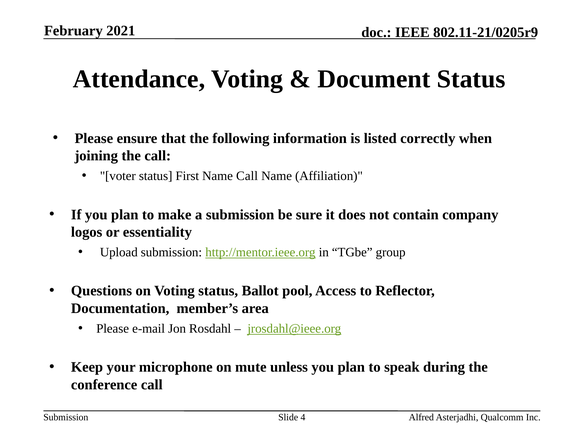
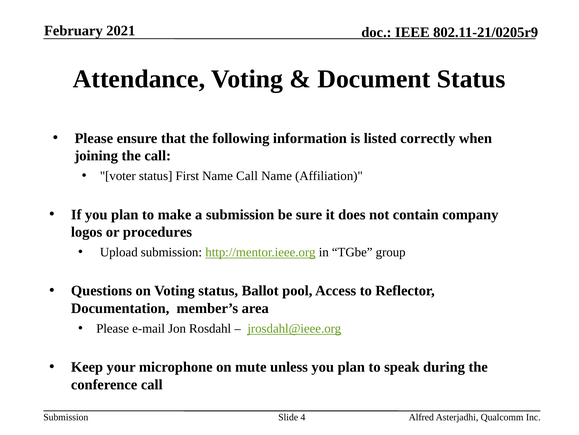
essentiality: essentiality -> procedures (157, 232)
